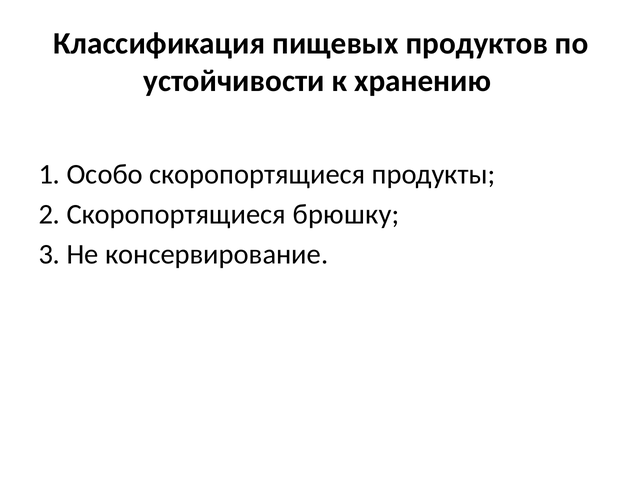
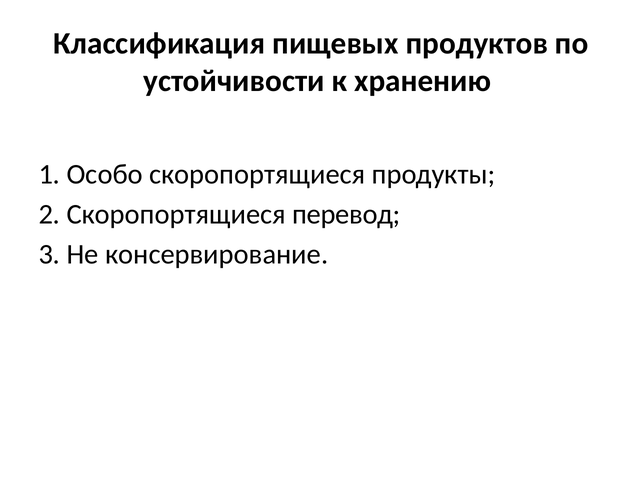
брюшку: брюшку -> перевод (346, 215)
